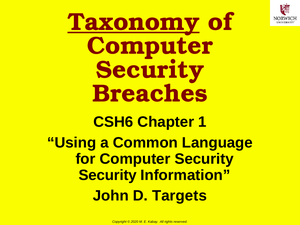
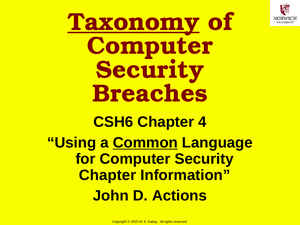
Chapter 1: 1 -> 4 (202, 122)
Common underline: none -> present (145, 143)
Security: Security -> Chapter (108, 175)
Targets: Targets -> Actions (179, 196)
